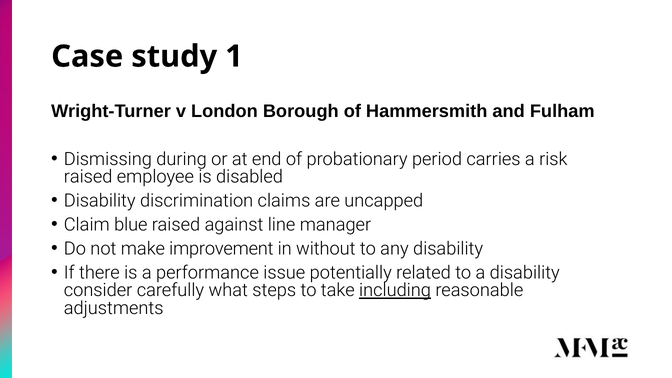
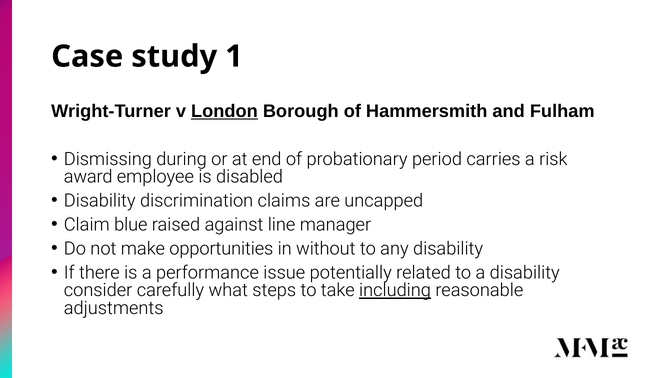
London underline: none -> present (224, 111)
raised: raised -> award (88, 177)
improvement: improvement -> opportunities (221, 249)
